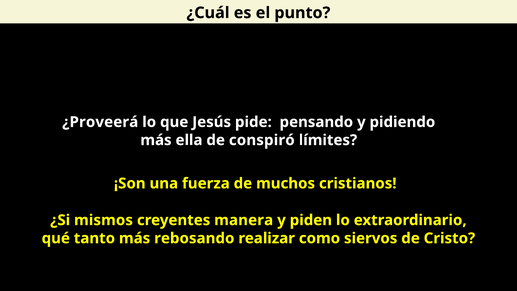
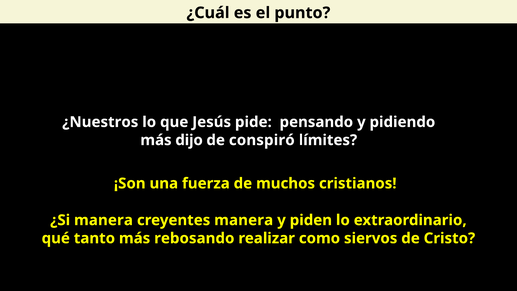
¿Proveerá: ¿Proveerá -> ¿Nuestros (100, 122)
ella: ella -> dijo (189, 140)
¿Si mismos: mismos -> manera (103, 220)
